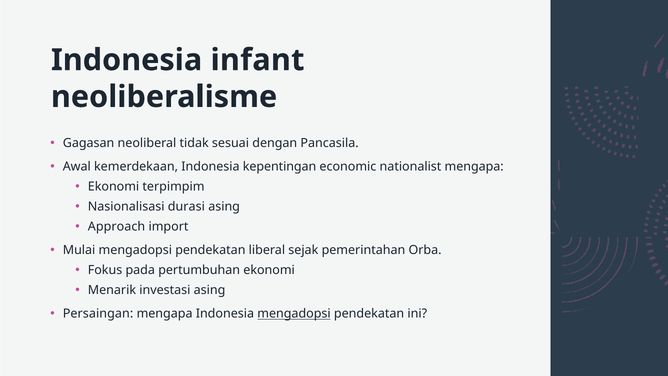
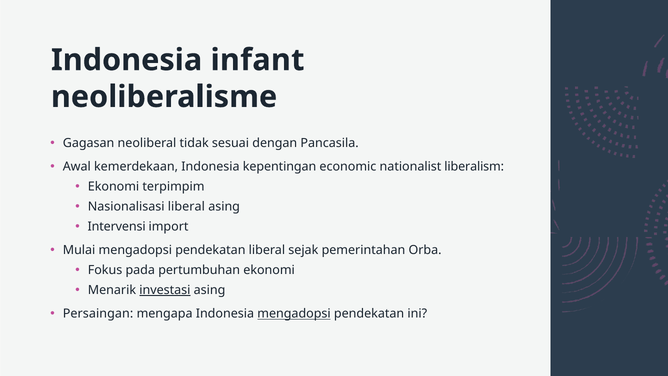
nationalist mengapa: mengapa -> liberalism (474, 167)
Nasionalisasi durasi: durasi -> liberal (186, 207)
Approach: Approach -> Intervensi (117, 227)
investasi underline: none -> present (165, 290)
